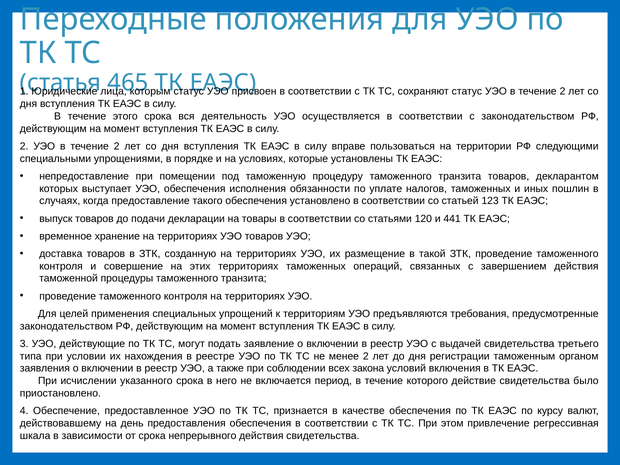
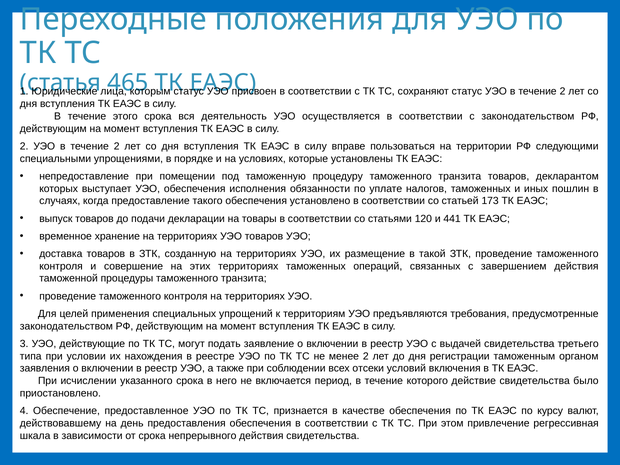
123: 123 -> 173 (490, 201)
закона: закона -> отсеки (368, 368)
